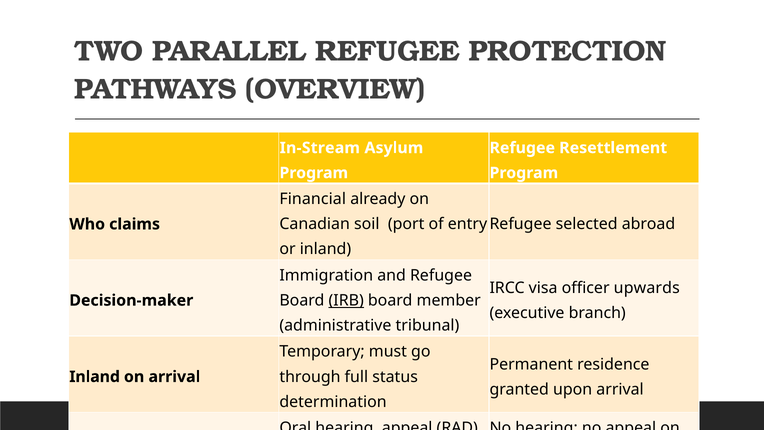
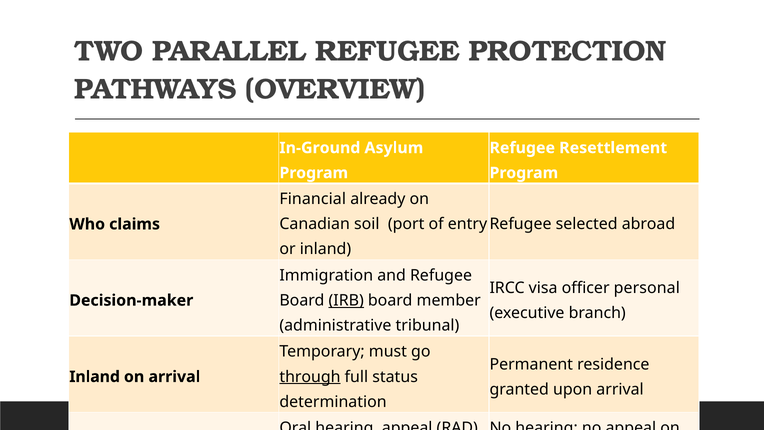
In-Stream: In-Stream -> In-Ground (320, 148)
upwards: upwards -> personal (647, 288)
through underline: none -> present (310, 377)
